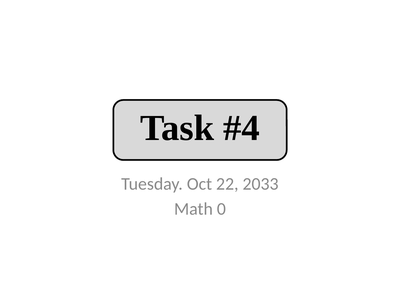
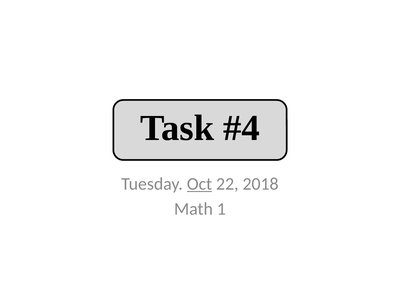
Oct underline: none -> present (199, 184)
2033: 2033 -> 2018 (261, 184)
0: 0 -> 1 (221, 209)
